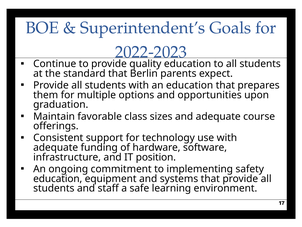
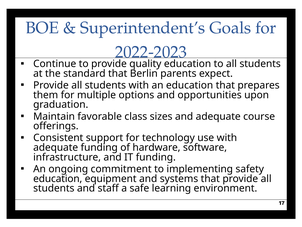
IT position: position -> funding (156, 157)
